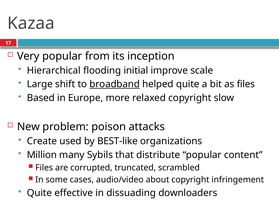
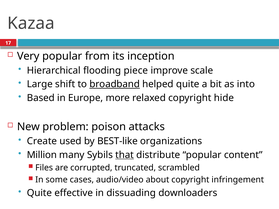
initial: initial -> piece (136, 71)
as files: files -> into (246, 84)
slow: slow -> hide (224, 98)
that underline: none -> present (125, 155)
